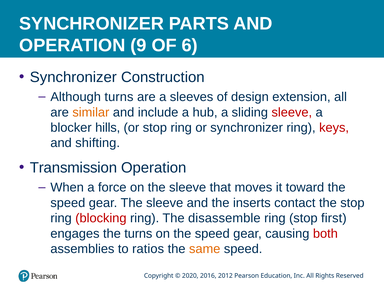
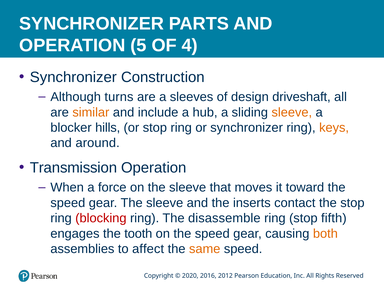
9: 9 -> 5 (138, 45)
6: 6 -> 4 (190, 45)
extension: extension -> driveshaft (301, 97)
sleeve colour: red -> orange (292, 112)
keys colour: red -> orange (334, 128)
shifting: shifting -> around (98, 143)
first: first -> fifth (334, 218)
the turns: turns -> tooth (138, 234)
both colour: red -> orange (325, 234)
ratios: ratios -> affect (148, 249)
